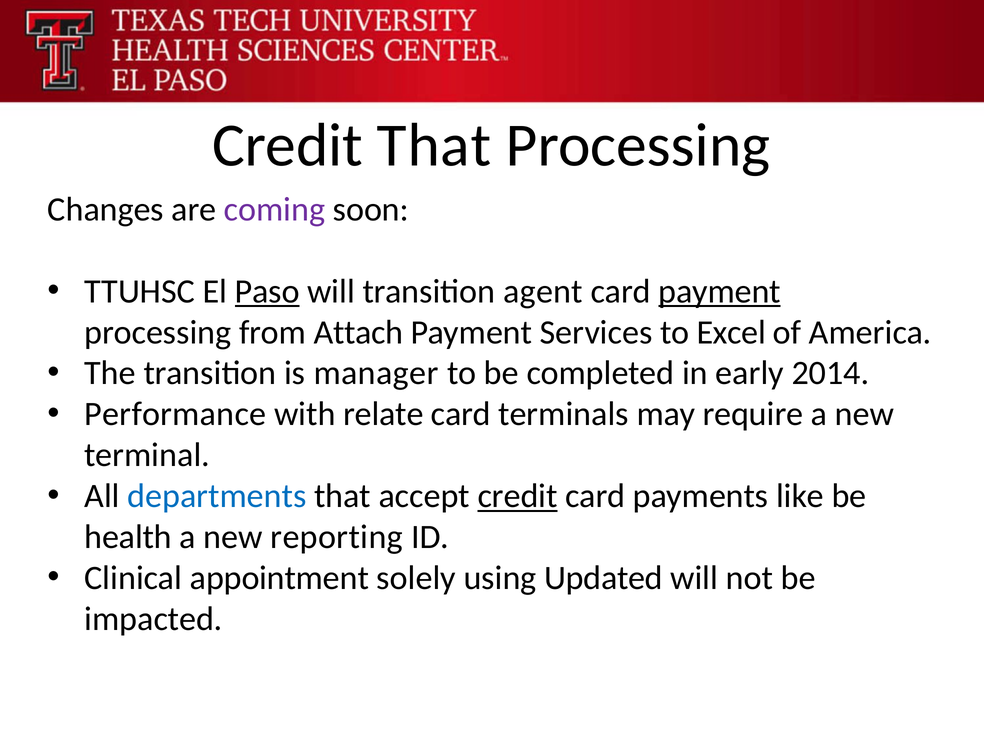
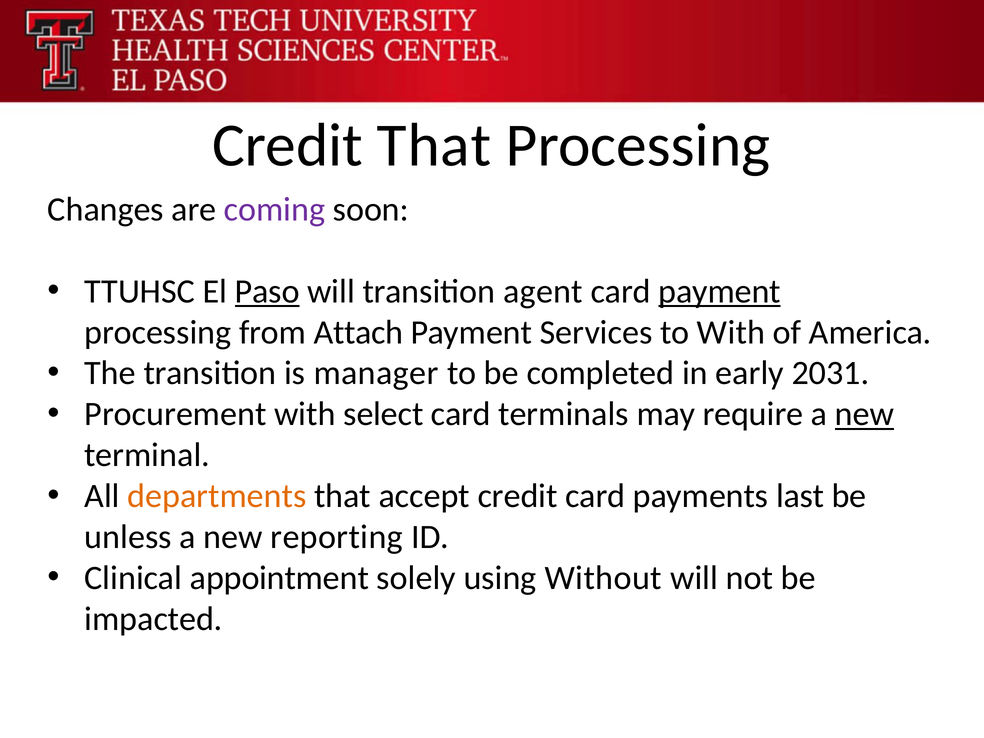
to Excel: Excel -> With (731, 332)
2014: 2014 -> 2031 (830, 373)
Performance: Performance -> Procurement (175, 414)
relate: relate -> select (383, 414)
new underline: none -> present (864, 414)
departments colour: blue -> orange (217, 496)
credit underline: present -> none (518, 496)
like: like -> last (800, 496)
health: health -> unless (128, 537)
Updated: Updated -> Without (603, 578)
